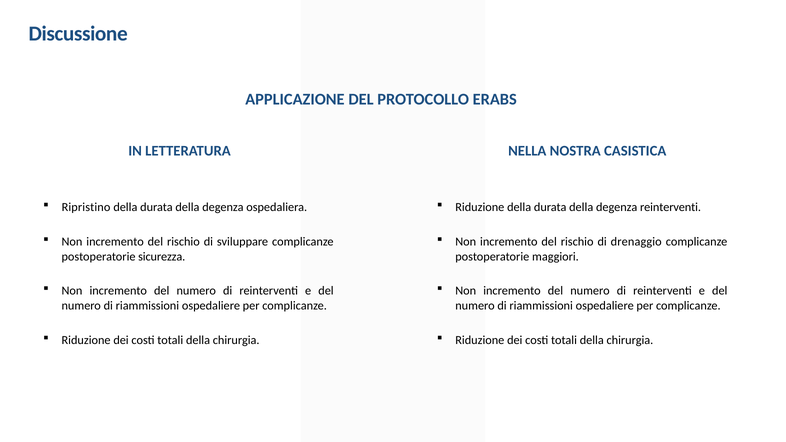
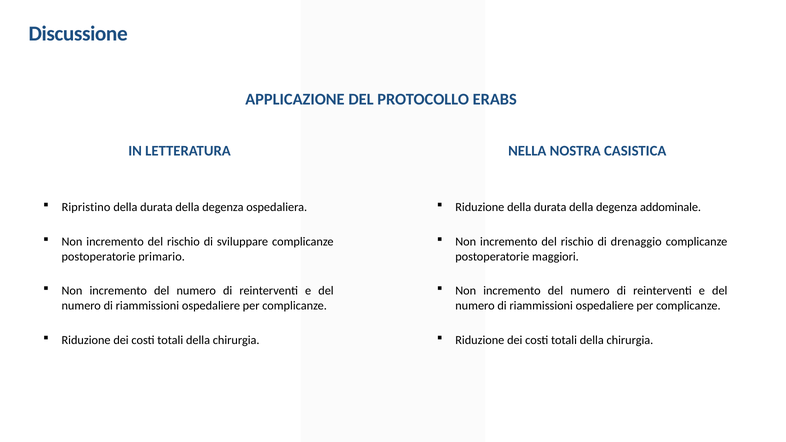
degenza reinterventi: reinterventi -> addominale (671, 207)
sicurezza: sicurezza -> primario (162, 257)
